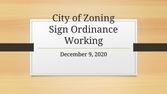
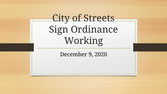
Zoning: Zoning -> Streets (99, 18)
